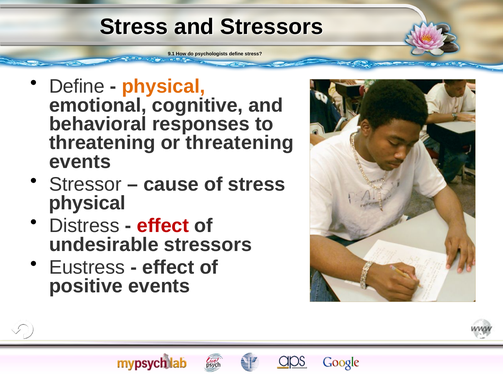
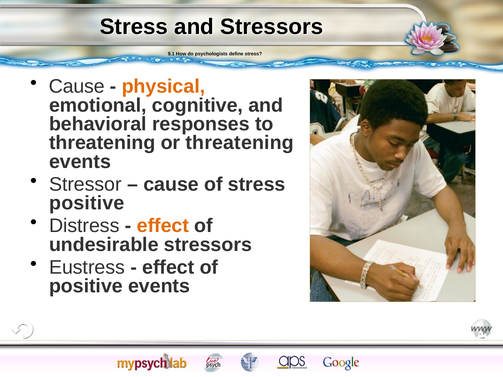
Define: Define -> Cause (77, 87)
physical: physical -> positive (87, 203)
effect colour: red -> orange (163, 226)
